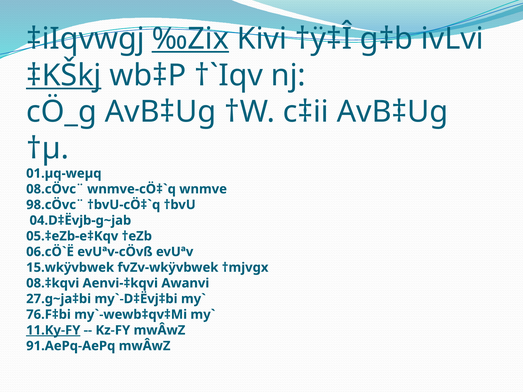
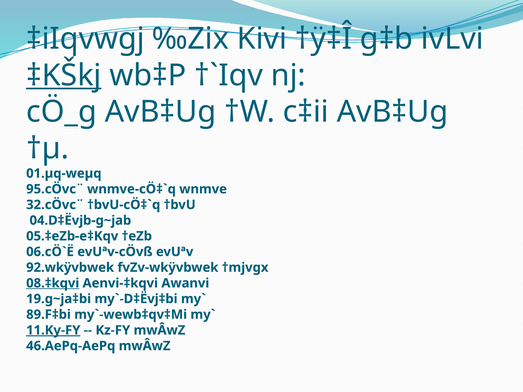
‰Zix underline: present -> none (190, 39)
08.cÖvc¨: 08.cÖvc¨ -> 95.cÖvc¨ (55, 189)
98.cÖvc¨: 98.cÖvc¨ -> 32.cÖvc¨ (55, 205)
15.wkÿvbwek: 15.wkÿvbwek -> 92.wkÿvbwek (70, 268)
08.‡kqvi underline: none -> present (53, 283)
27.g~ja‡bi: 27.g~ja‡bi -> 19.g~ja‡bi (59, 299)
76.F‡bi: 76.F‡bi -> 89.F‡bi (48, 315)
91.AePq-AePq: 91.AePq-AePq -> 46.AePq-AePq (71, 346)
